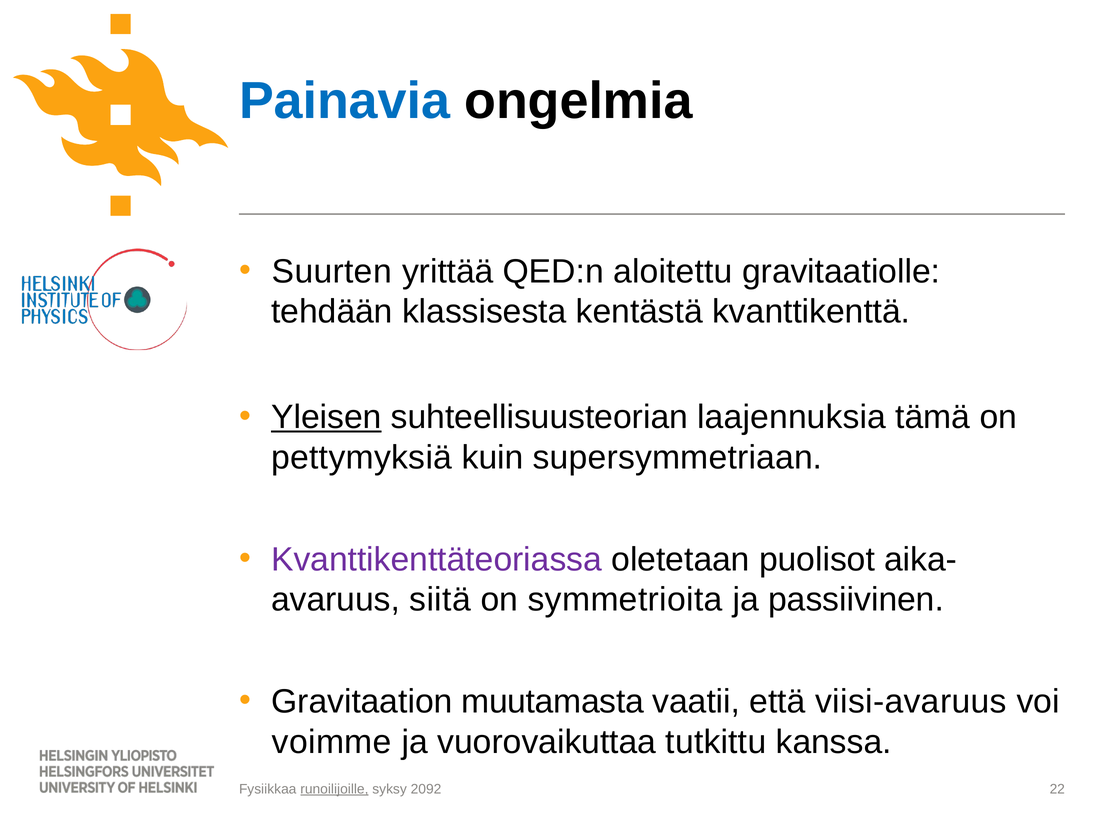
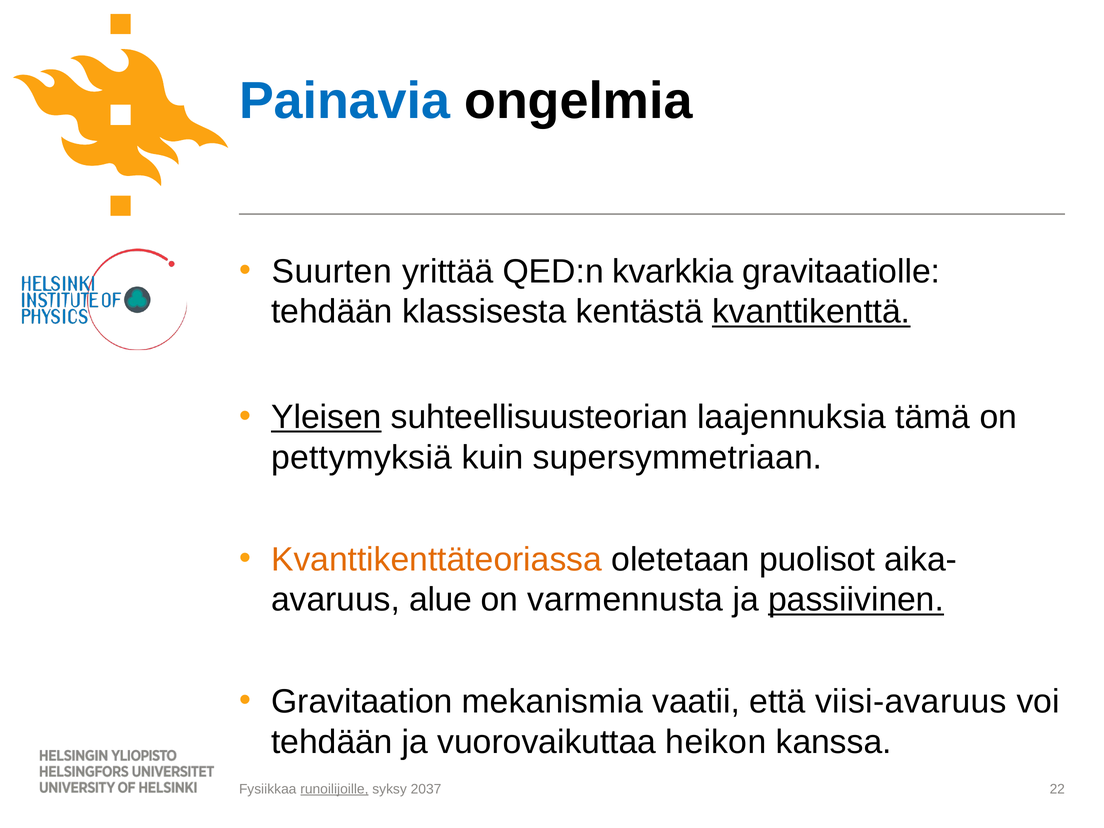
aloitettu: aloitettu -> kvarkkia (673, 271)
kvanttikenttä underline: none -> present (811, 312)
Kvanttikenttäteoriassa colour: purple -> orange (437, 559)
siitä: siitä -> alue (440, 600)
symmetrioita: symmetrioita -> varmennusta (625, 600)
passiivinen underline: none -> present (856, 600)
muutamasta: muutamasta -> mekanismia (552, 702)
voimme: voimme -> tehdään (332, 742)
tutkittu: tutkittu -> heikon (716, 742)
2092: 2092 -> 2037 (426, 789)
